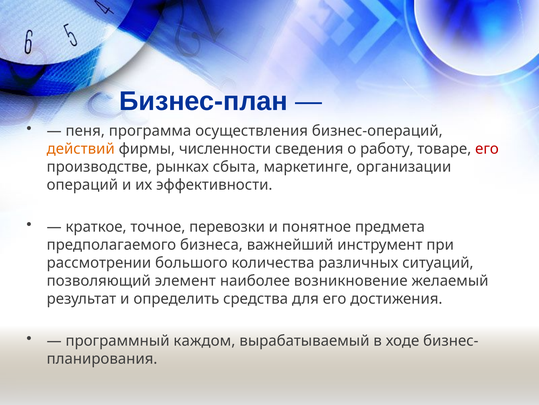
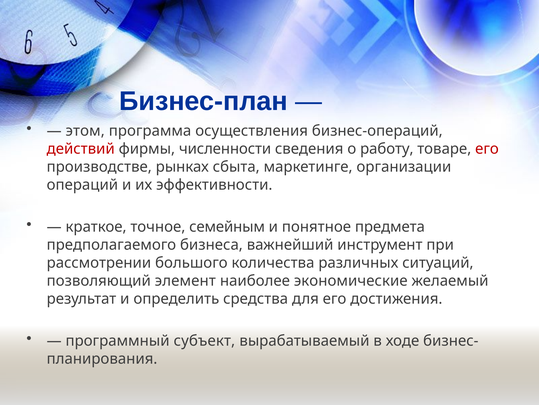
пеня: пеня -> этом (85, 131)
действий colour: orange -> red (81, 149)
перевозки: перевозки -> семейным (227, 226)
возникновение: возникновение -> экономические (351, 280)
каждом: каждом -> субъект (204, 340)
